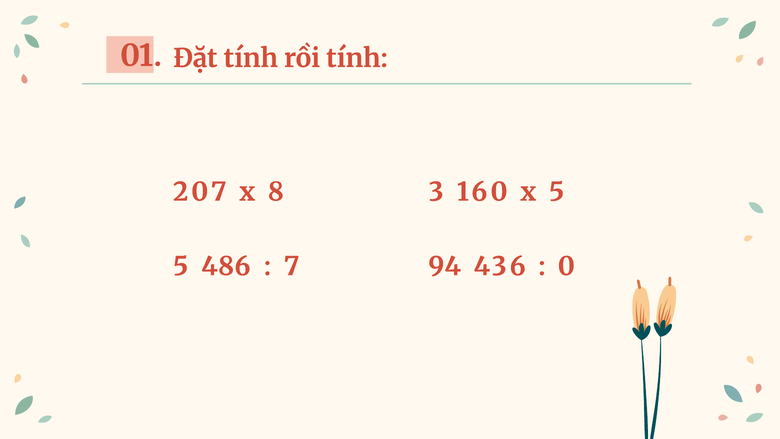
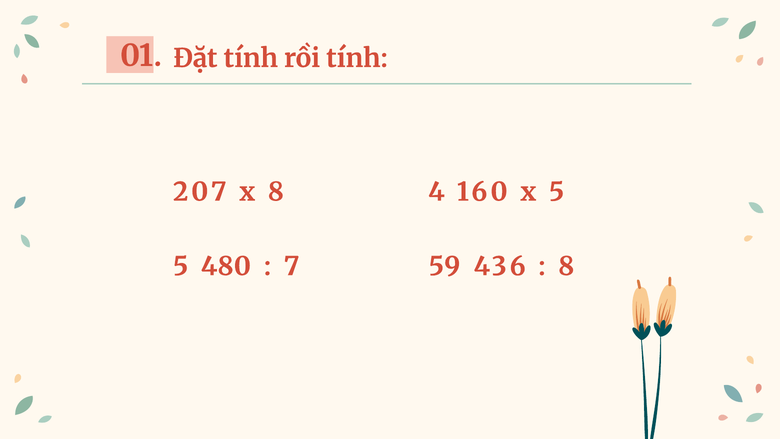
3: 3 -> 4 (436, 192)
486: 486 -> 480 (226, 266)
94: 94 -> 59 (445, 266)
0: 0 -> 8 (566, 266)
